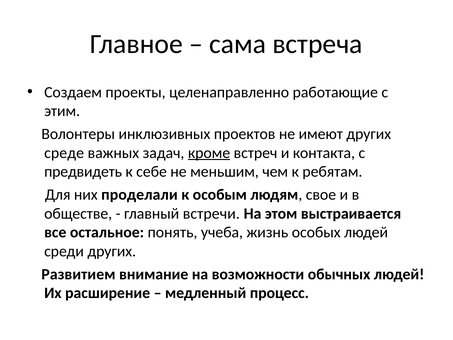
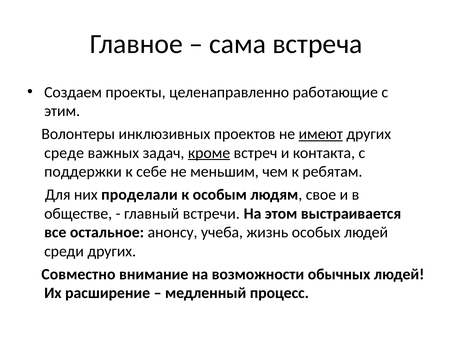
имеют underline: none -> present (321, 134)
предвидеть: предвидеть -> поддержки (83, 172)
понять: понять -> анонсу (173, 232)
Развитием: Развитием -> Совместно (78, 274)
